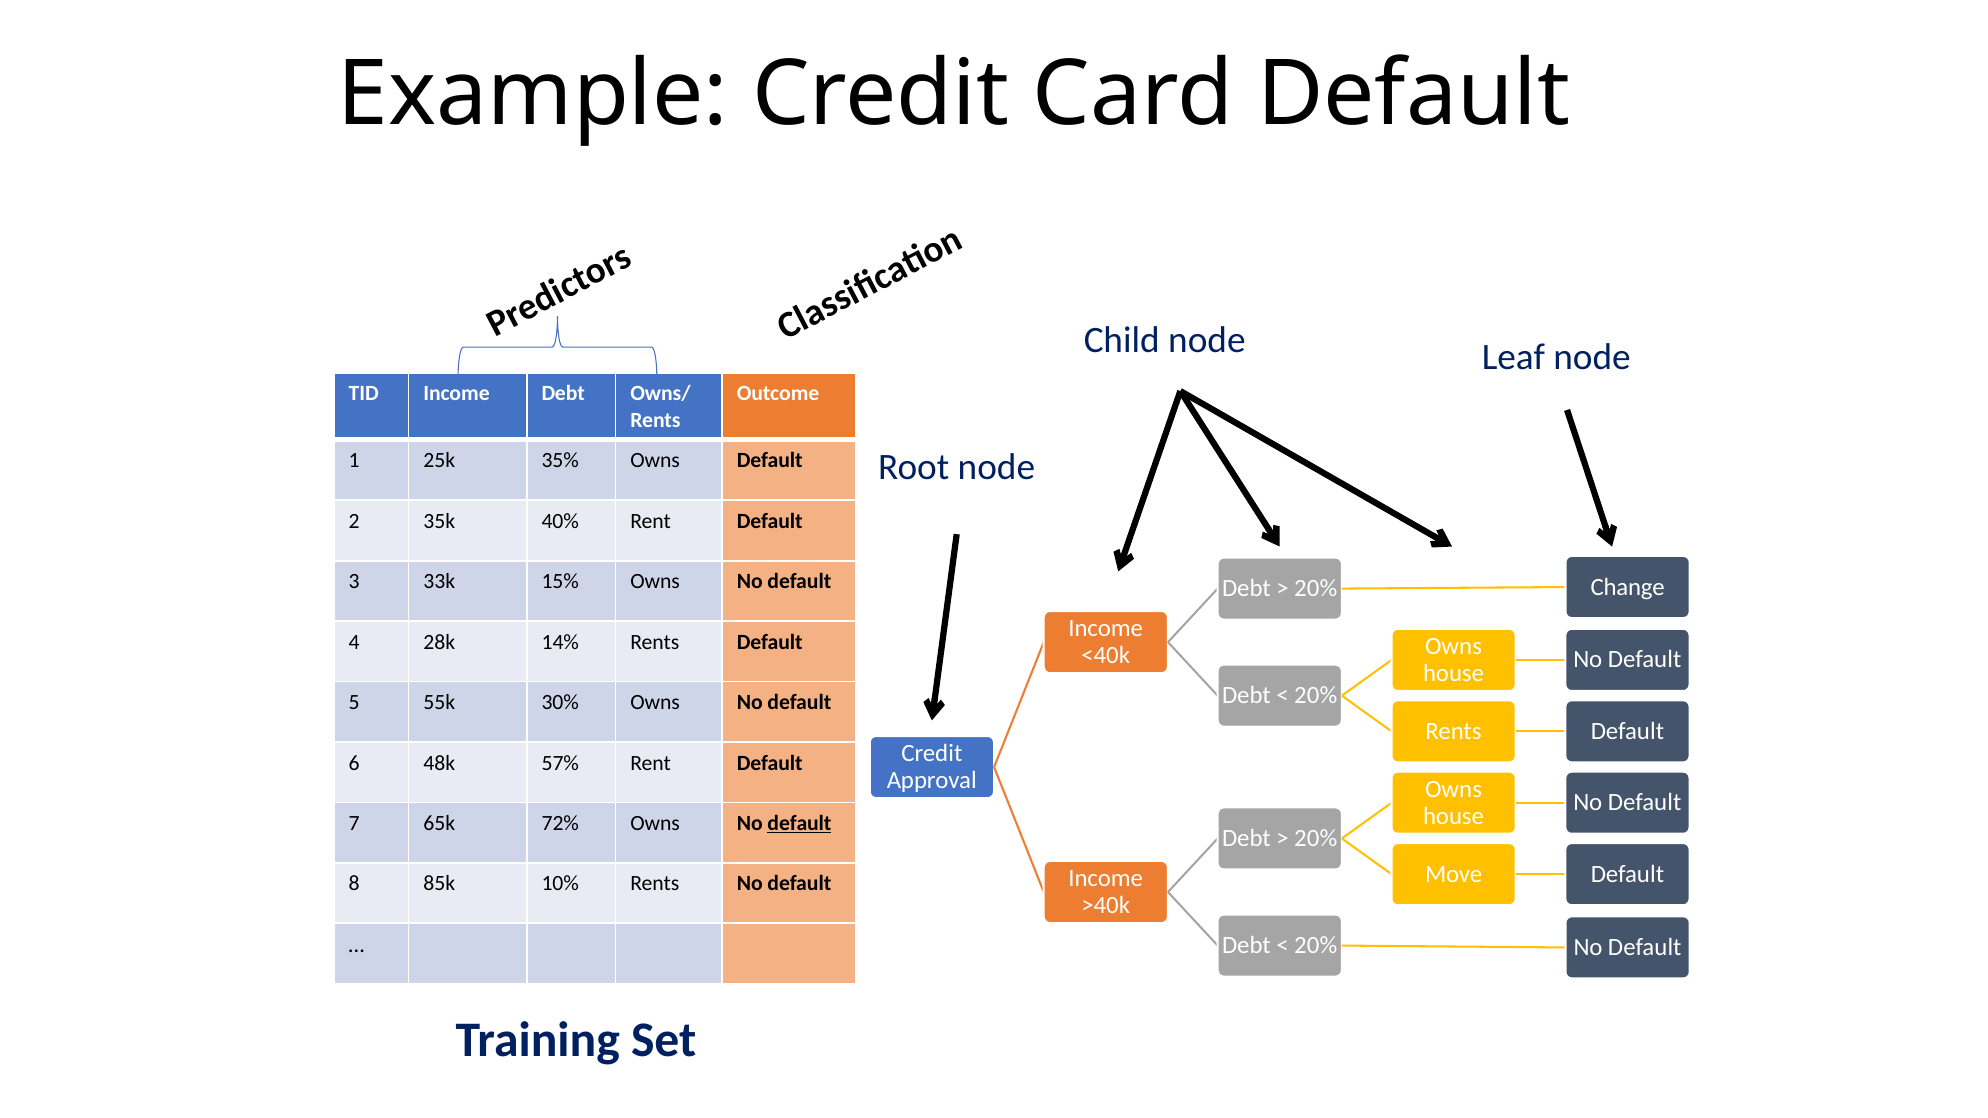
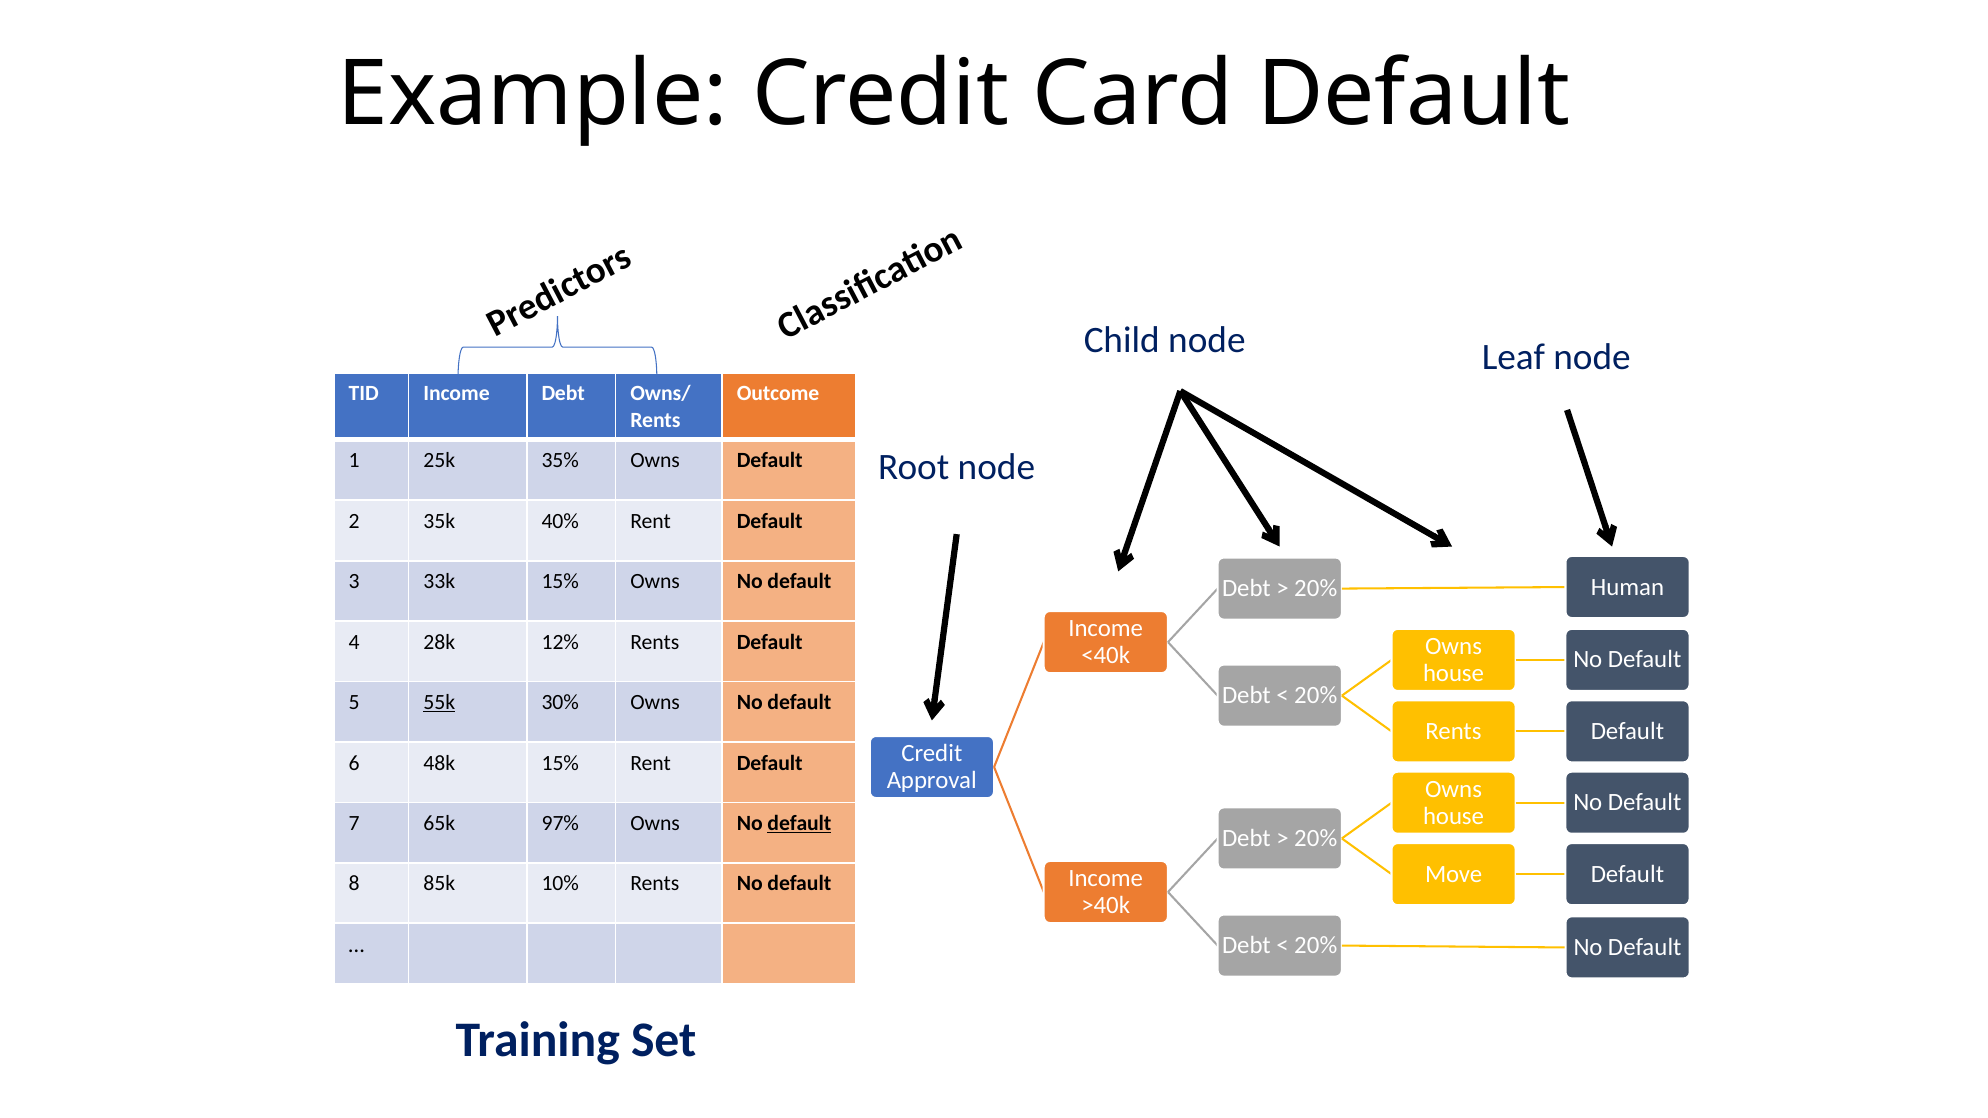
Change: Change -> Human (1628, 587)
14%: 14% -> 12% (560, 642)
55k underline: none -> present (439, 703)
48k 57%: 57% -> 15% (560, 763)
72%: 72% -> 97% (560, 824)
